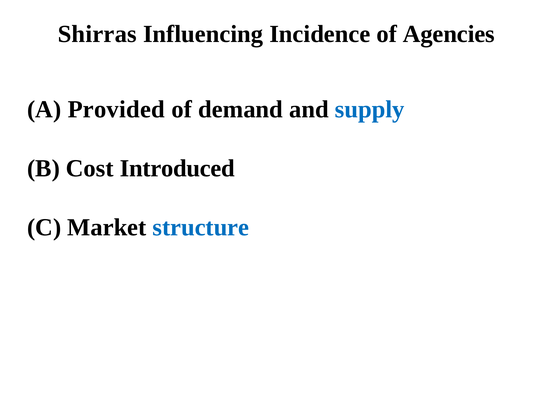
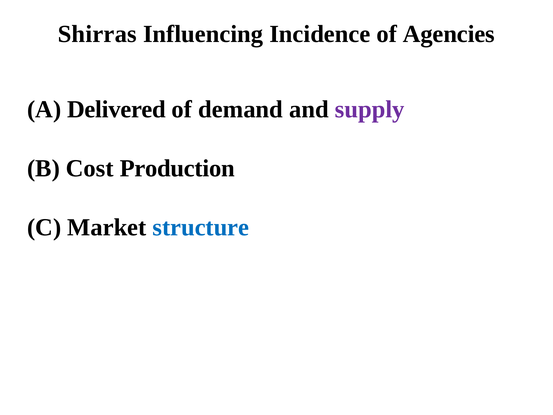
Provided: Provided -> Delivered (117, 109)
supply colour: blue -> purple (370, 109)
Introduced: Introduced -> Production (177, 168)
